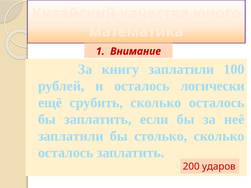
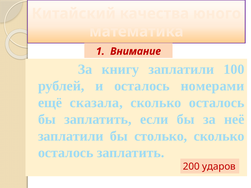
логически: логически -> номерами (212, 86)
срубить: срубить -> сказала (96, 103)
